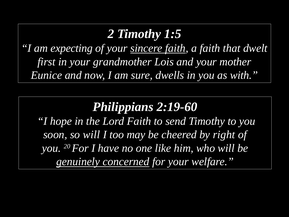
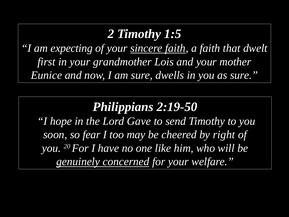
as with: with -> sure (244, 75)
2:19-60: 2:19-60 -> 2:19-50 (177, 107)
Lord Faith: Faith -> Gave (139, 121)
so will: will -> fear (92, 134)
